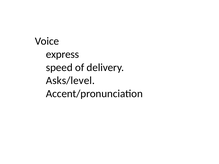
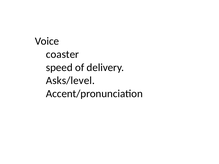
express: express -> coaster (62, 54)
